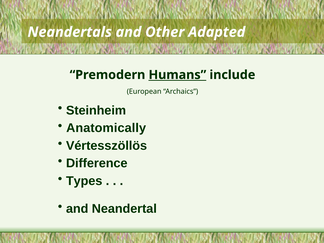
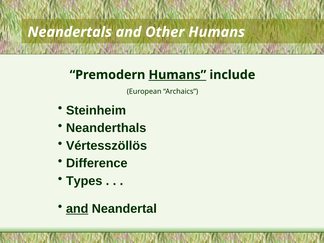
Other Adapted: Adapted -> Humans (217, 32)
Anatomically: Anatomically -> Neanderthals (106, 128)
and underline: none -> present (77, 209)
